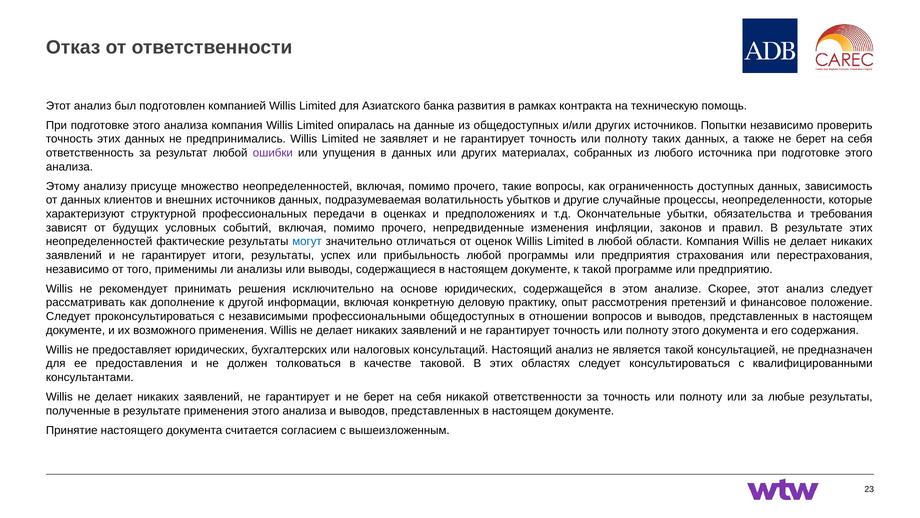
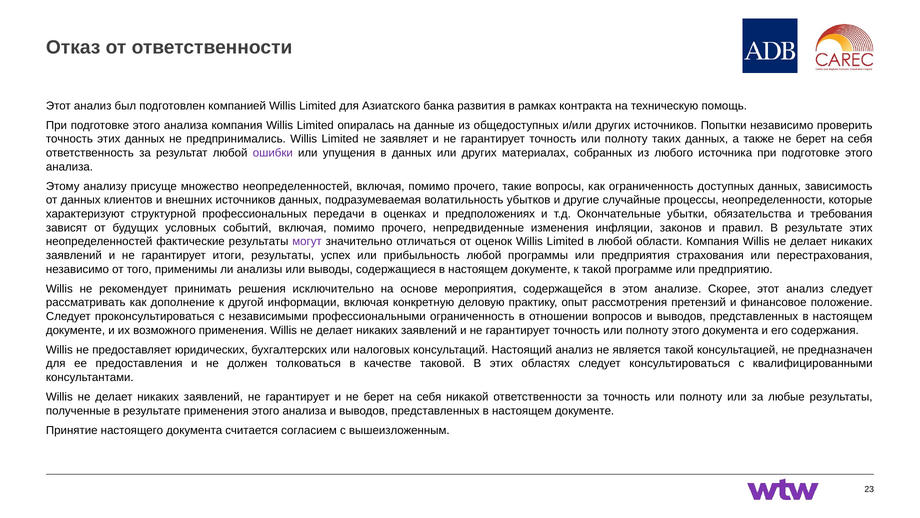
могут colour: blue -> purple (307, 241)
основе юридических: юридических -> мероприятия (480, 289)
профессиональными общедоступных: общедоступных -> ограниченность (472, 316)
